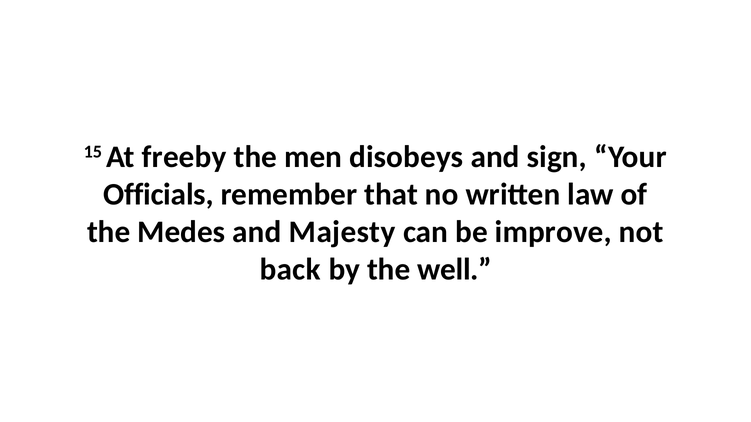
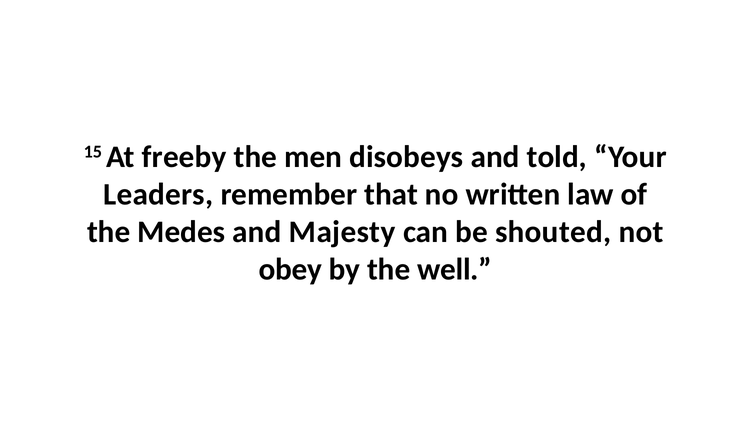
sign: sign -> told (557, 157)
Officials: Officials -> Leaders (158, 195)
improve: improve -> shouted (553, 232)
back: back -> obey (291, 270)
